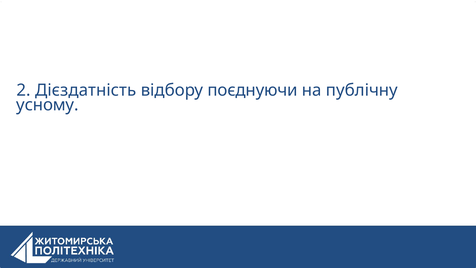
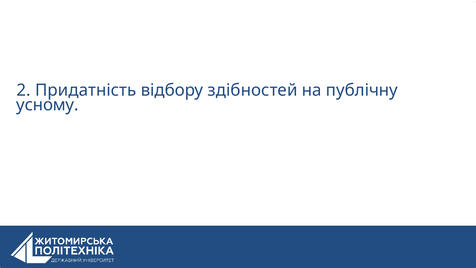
Дієздатність: Дієздатність -> Придатність (86, 90)
поєднуючи: поєднуючи -> здібностей (253, 90)
